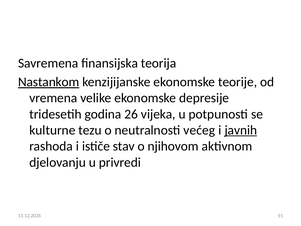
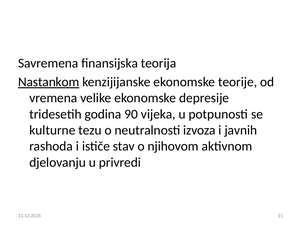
26: 26 -> 90 (131, 114)
većeg: većeg -> izvoza (199, 130)
javnih underline: present -> none (241, 130)
